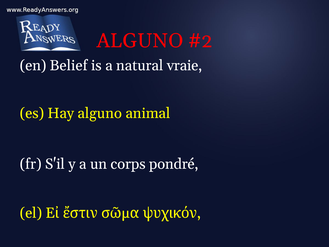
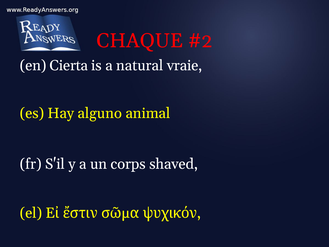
ALGUNO: ALGUNO -> CHAQUE (140, 41)
Belief: Belief -> Cierta (69, 66)
pondré: pondré -> shaved (174, 164)
